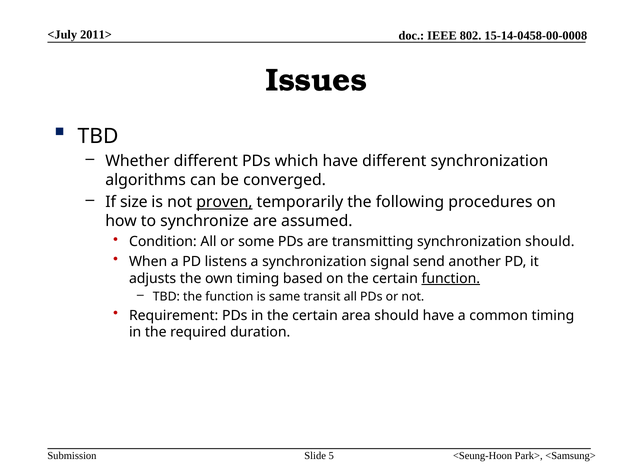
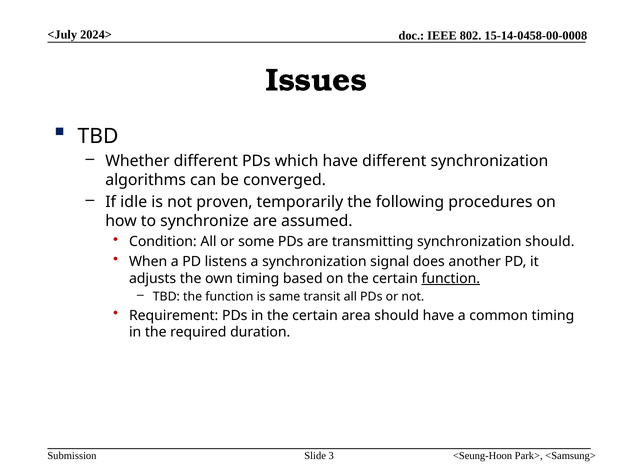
2011>: 2011> -> 2024> (96, 35)
size: size -> idle (134, 202)
proven underline: present -> none (224, 202)
send: send -> does (429, 261)
5: 5 -> 3 (331, 455)
